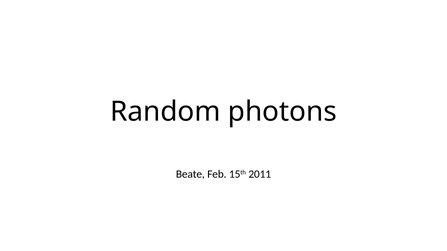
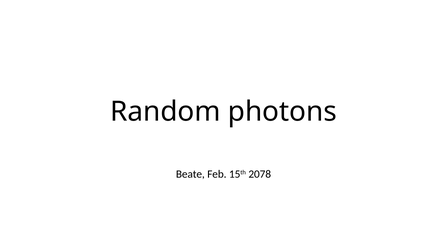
2011: 2011 -> 2078 (260, 175)
